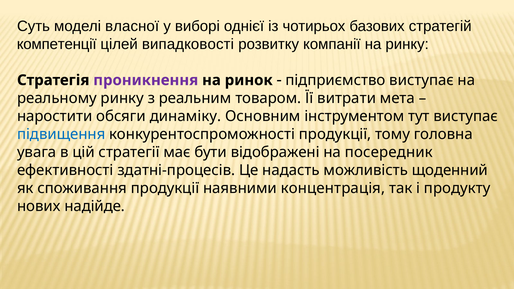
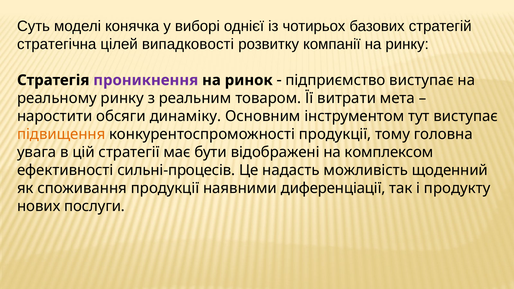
власної: власної -> конячка (132, 26)
компетенції: компетенції -> стратегічна (57, 44)
підвищення colour: blue -> orange (61, 134)
посередник: посередник -> комплексом (389, 152)
здатні-процесів: здатні-процесів -> сильні-процесів (176, 170)
концентрація: концентрація -> диференціації (333, 188)
надійде: надійде -> послуги (95, 206)
